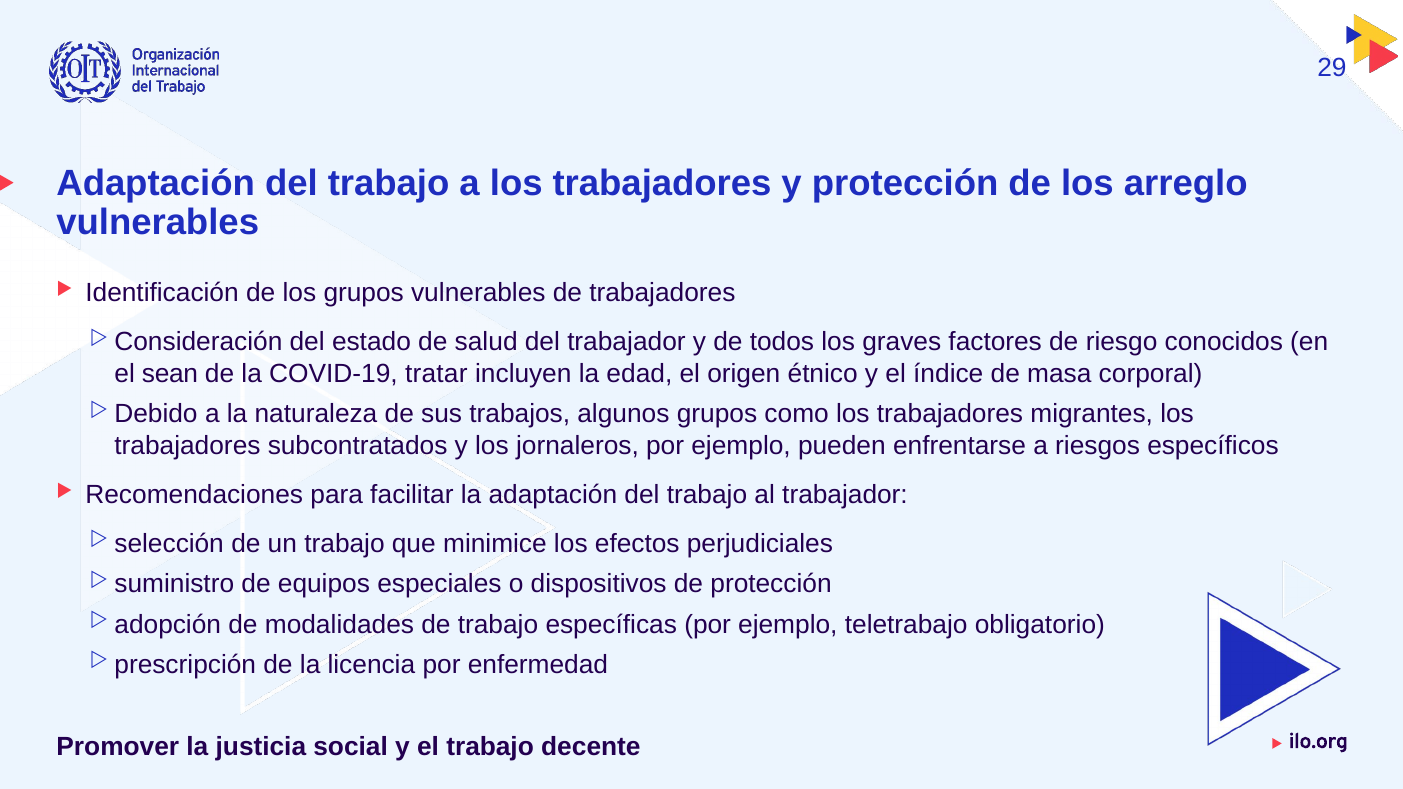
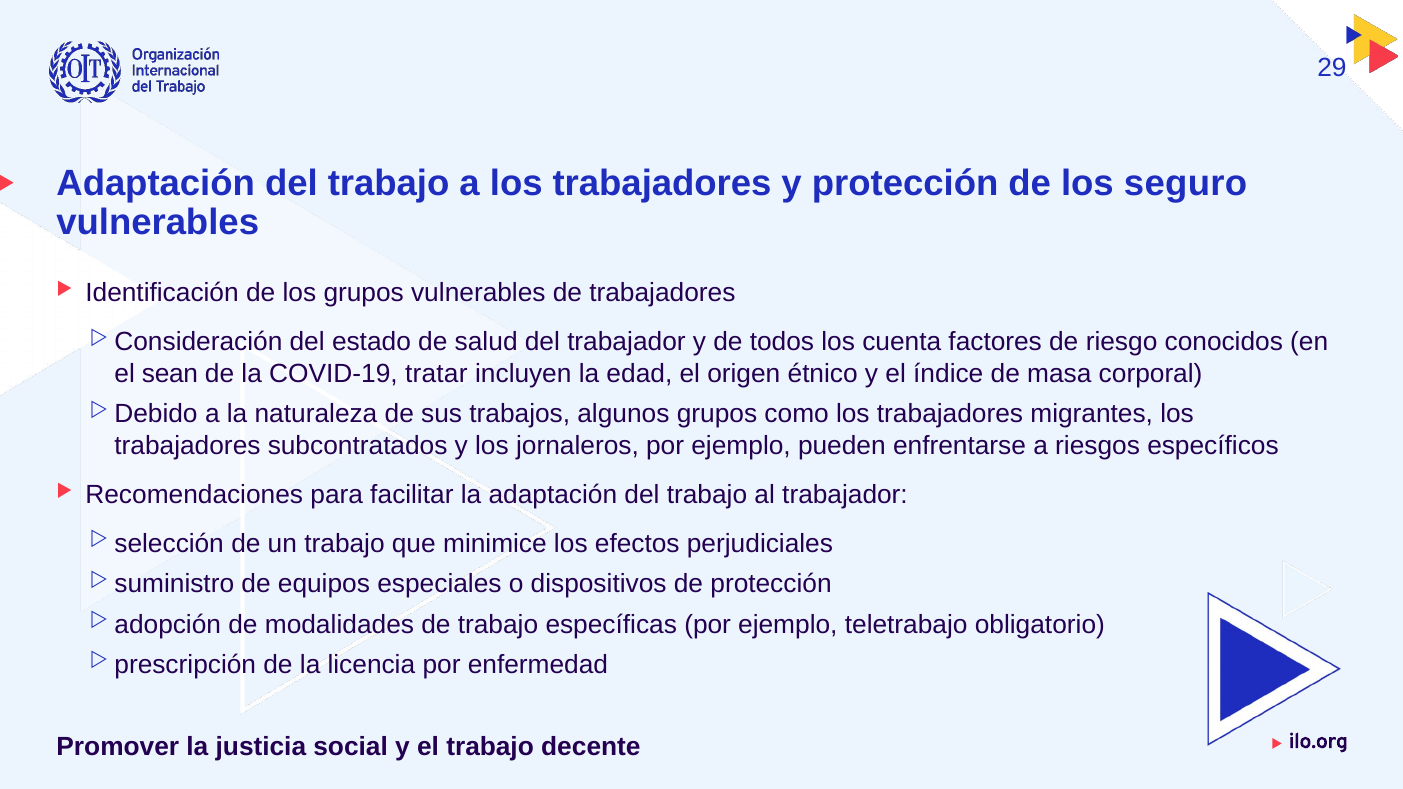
arreglo: arreglo -> seguro (1186, 183)
graves: graves -> cuenta (902, 342)
